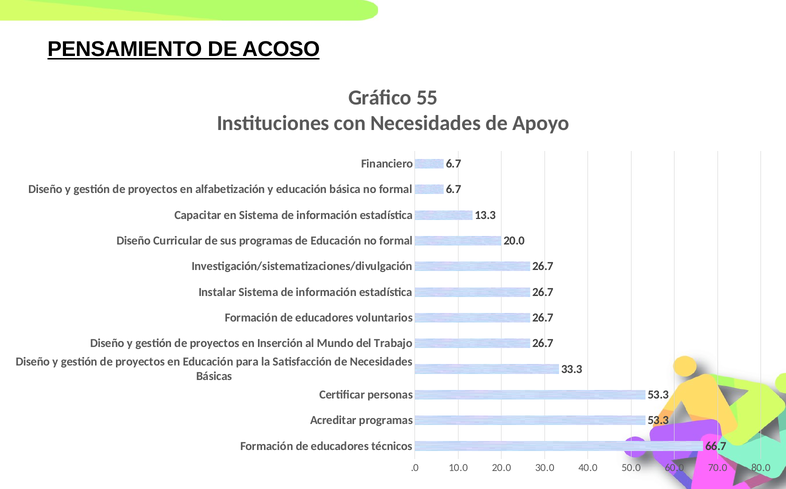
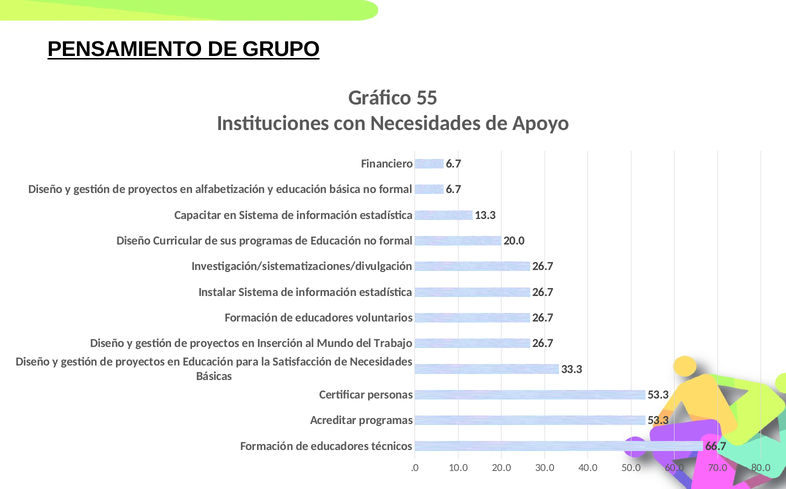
ACOSO: ACOSO -> GRUPO (281, 49)
